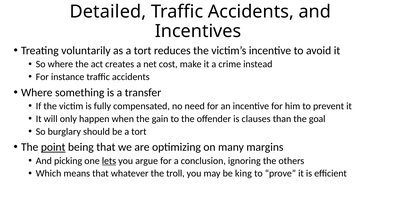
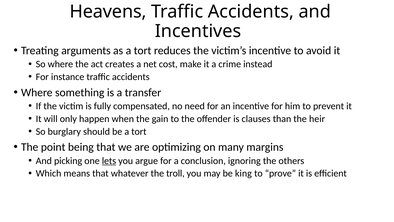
Detailed: Detailed -> Heavens (108, 12)
voluntarily: voluntarily -> arguments (86, 50)
goal: goal -> heir (317, 119)
point underline: present -> none (53, 147)
